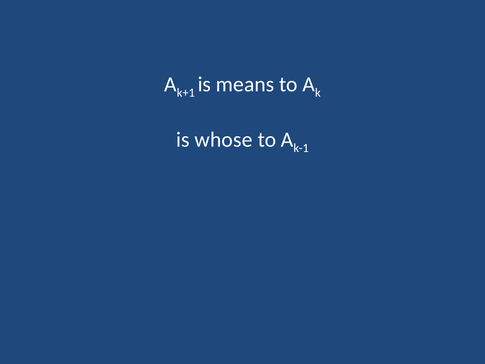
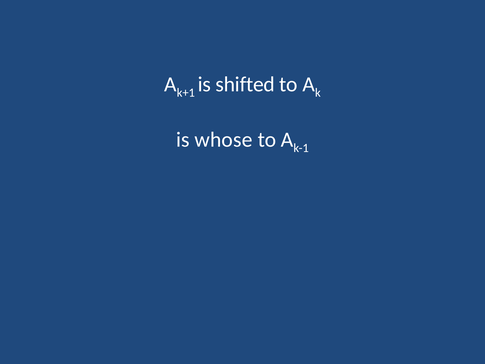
means: means -> shifted (245, 84)
